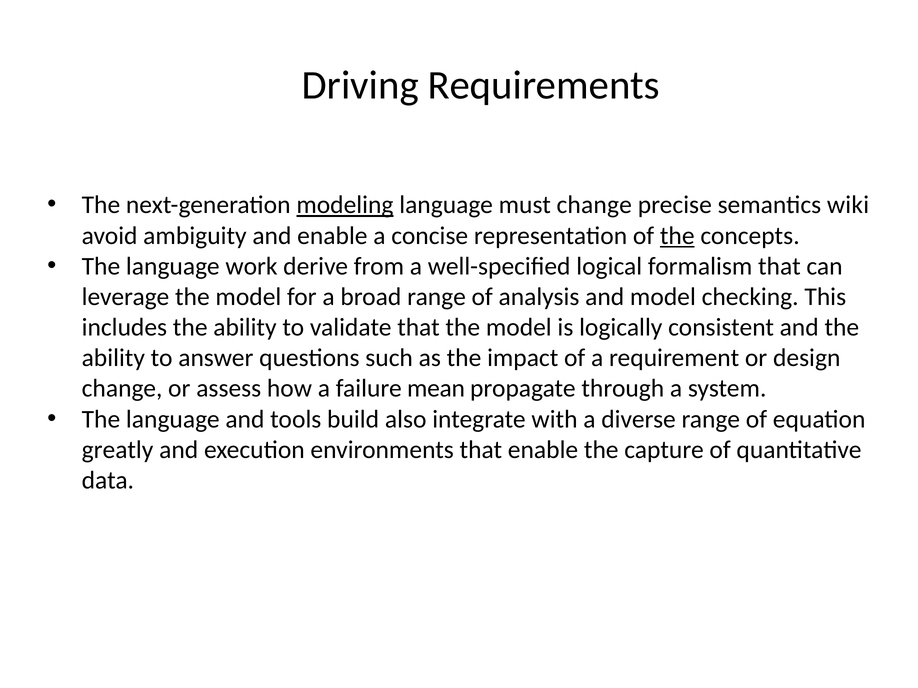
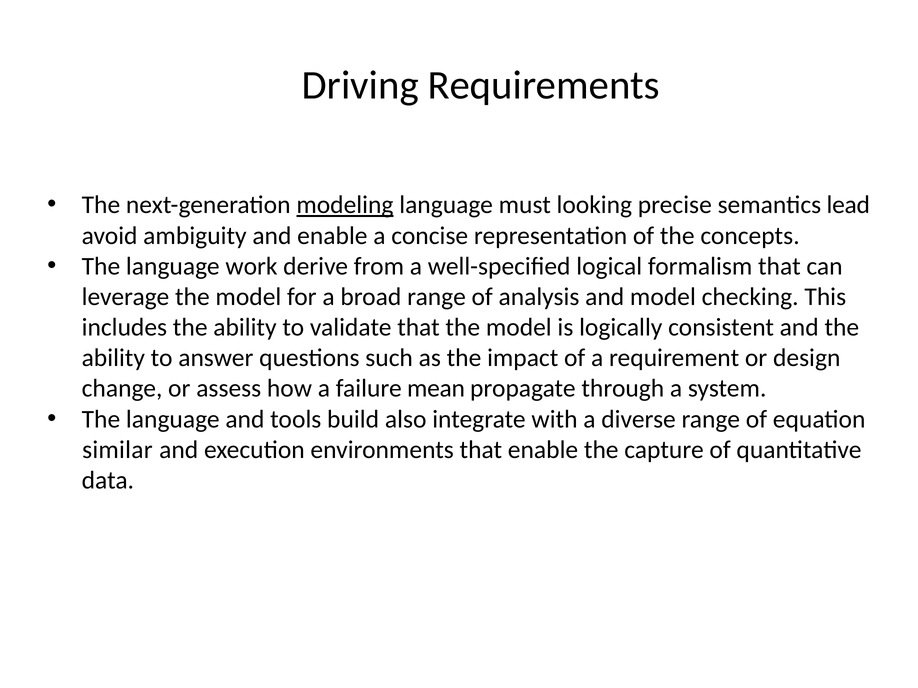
must change: change -> looking (594, 205)
wiki: wiki -> lead (848, 205)
the underline: present -> none (677, 236)
greatly: greatly -> similar (117, 450)
